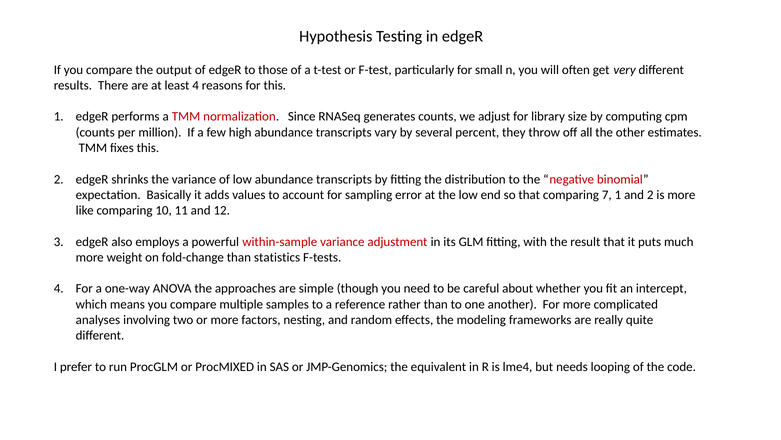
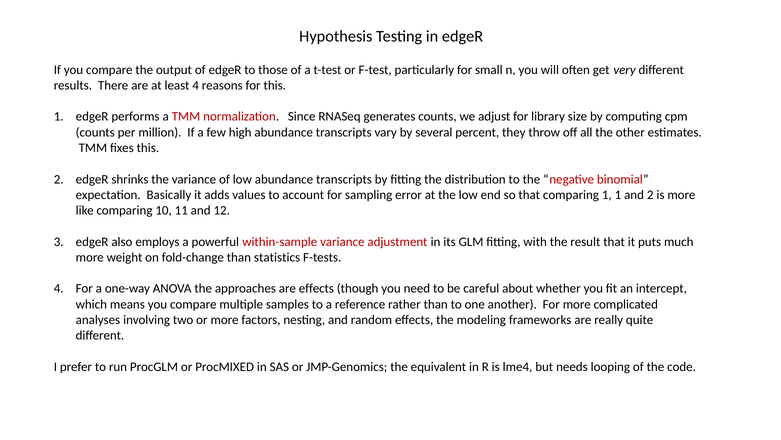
comparing 7: 7 -> 1 (607, 195)
are simple: simple -> effects (316, 288)
